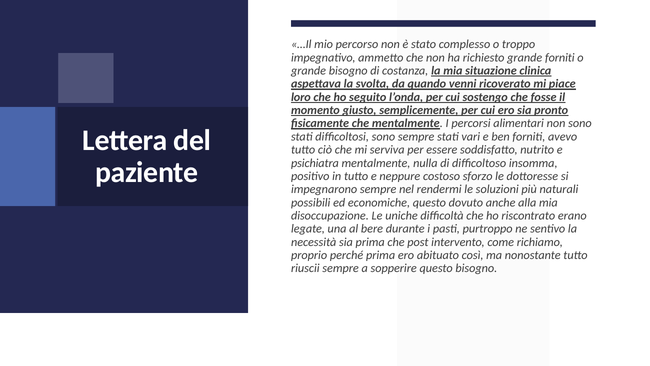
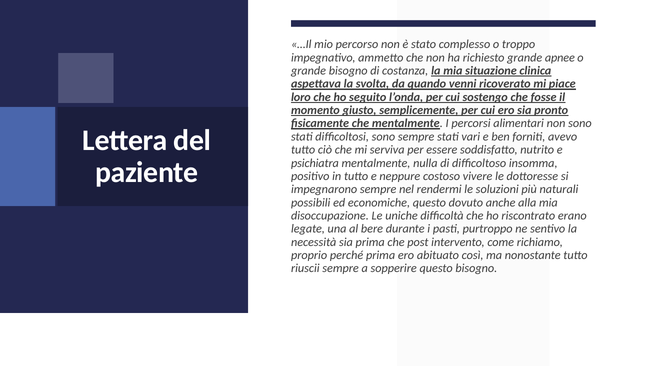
grande forniti: forniti -> apnee (560, 57)
sforzo: sforzo -> vivere (478, 176)
